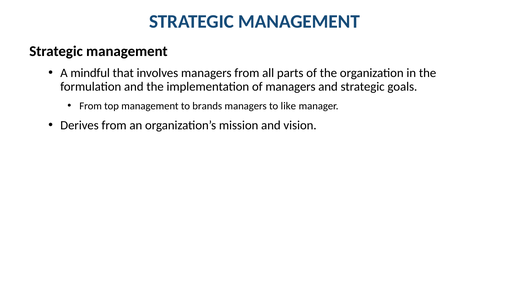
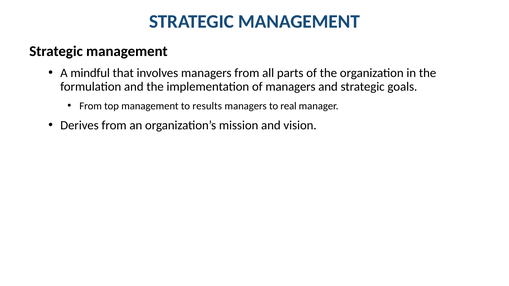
brands: brands -> results (207, 106)
like: like -> real (288, 106)
